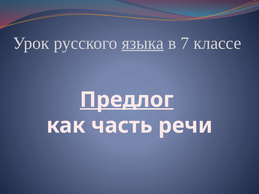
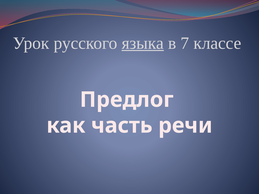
Предлог underline: present -> none (127, 100)
